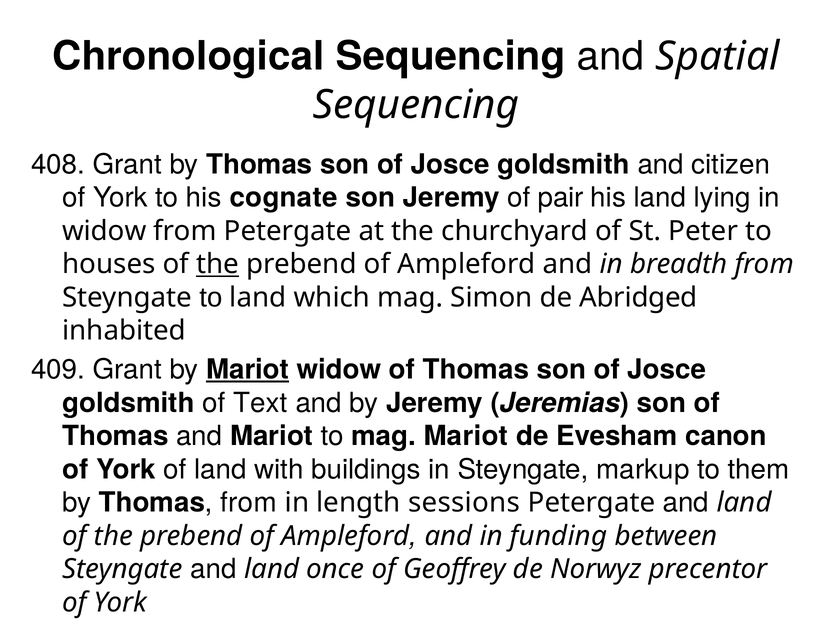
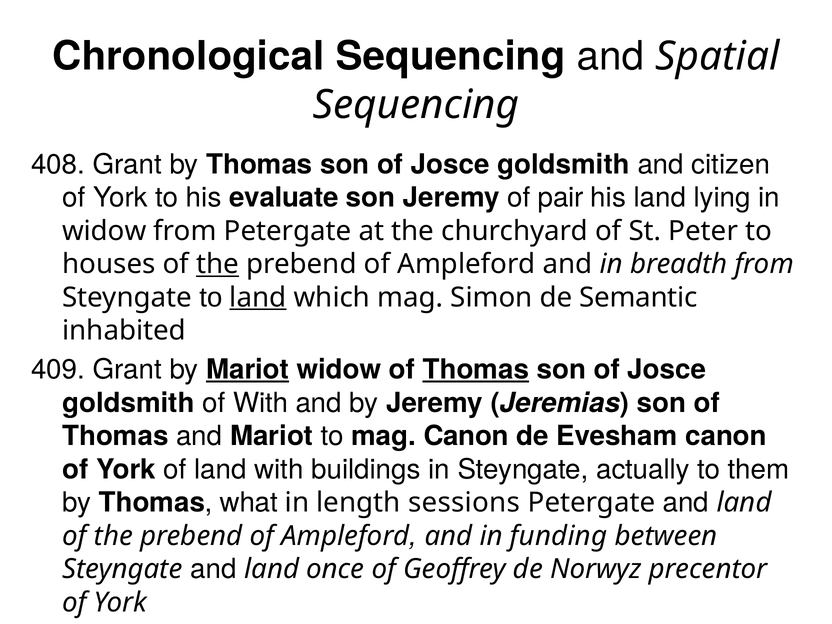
cognate: cognate -> evaluate (284, 198)
land underline: none -> present (258, 297)
Abridged: Abridged -> Semantic (638, 297)
Thomas underline: none -> present (476, 370)
of Text: Text -> With (261, 403)
mag Mariot: Mariot -> Canon (466, 436)
markup: markup -> actually (643, 469)
Thomas from: from -> what (249, 503)
